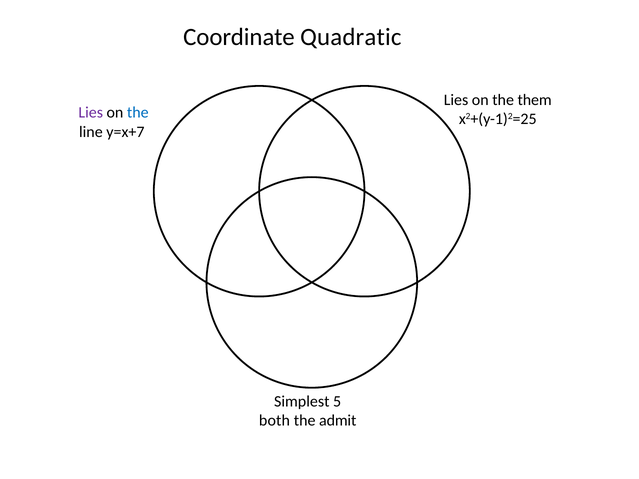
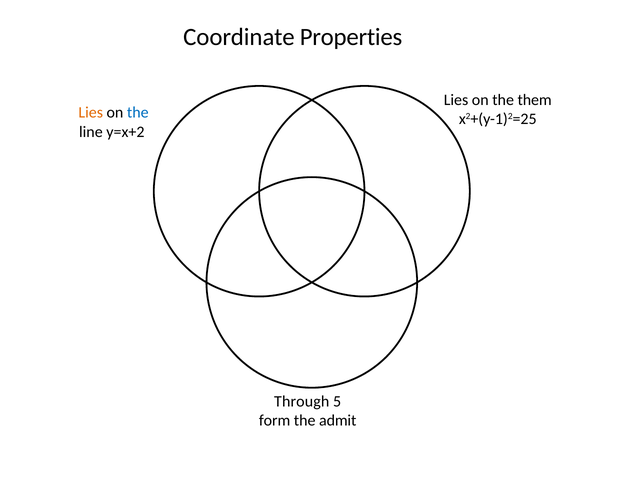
Quadratic: Quadratic -> Properties (351, 37)
Lies colour: purple -> orange (91, 113)
y=x+7: y=x+7 -> y=x+2 (125, 132)
Simplest: Simplest -> Through (302, 402)
both: both -> form (275, 421)
